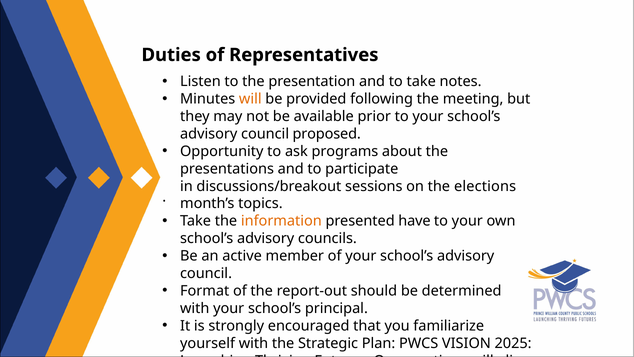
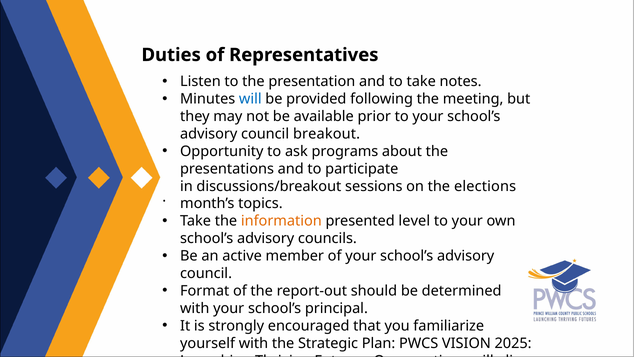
will colour: orange -> blue (250, 99)
proposed: proposed -> breakout (327, 134)
have: have -> level (414, 221)
